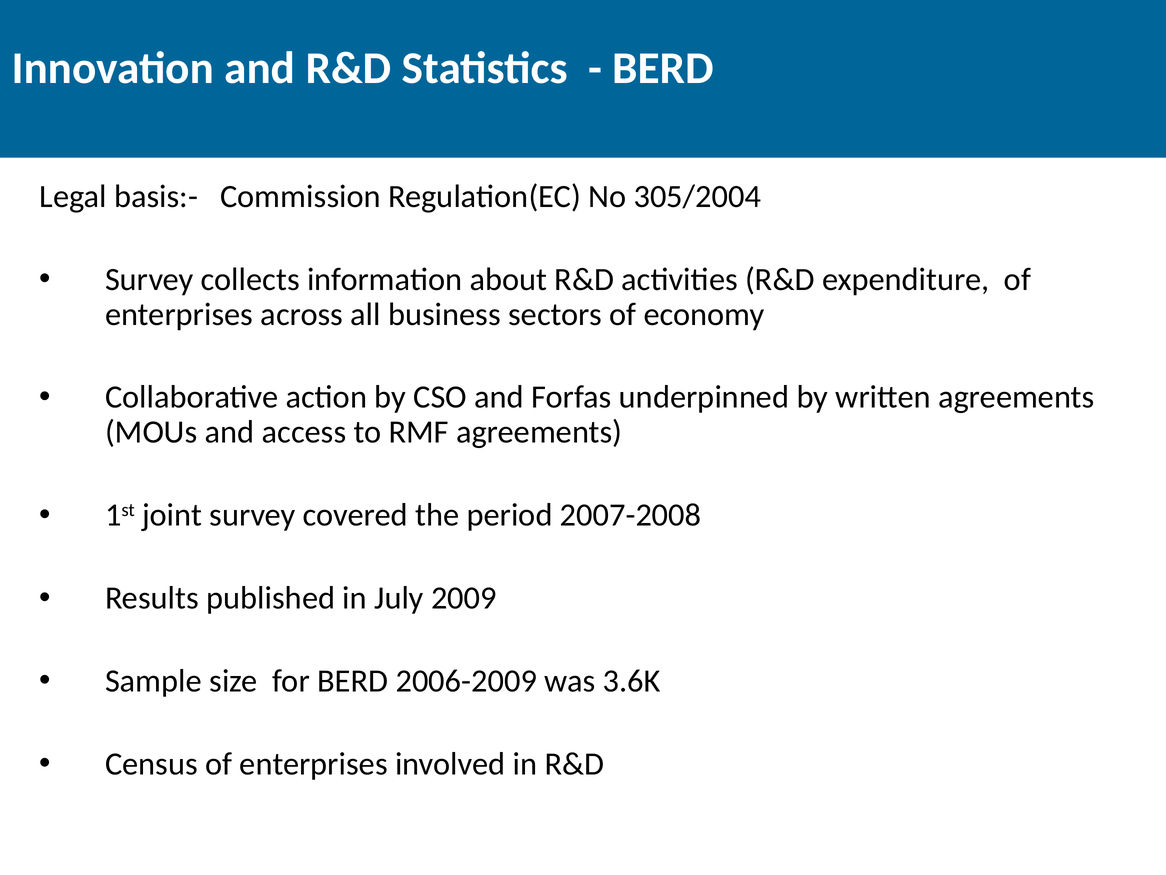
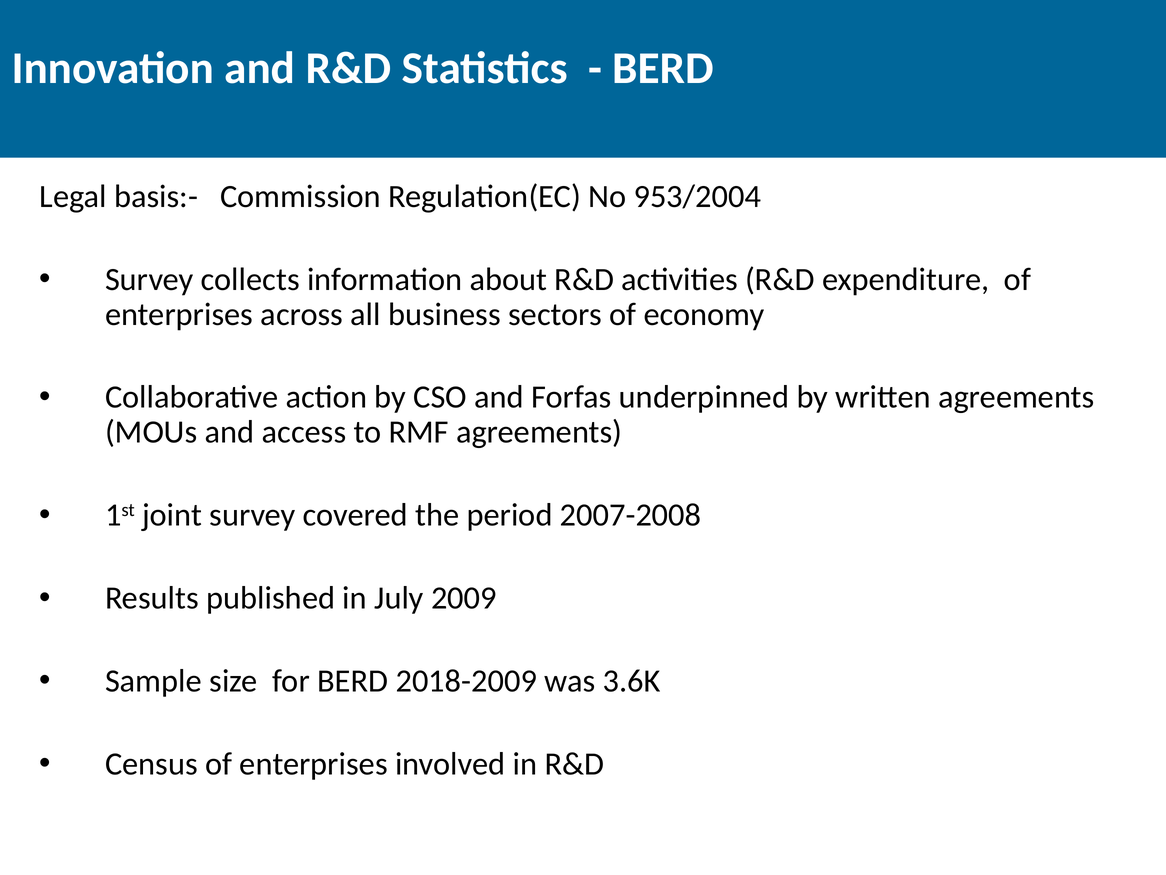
305/2004: 305/2004 -> 953/2004 (697, 196)
2006-2009: 2006-2009 -> 2018-2009 (466, 681)
